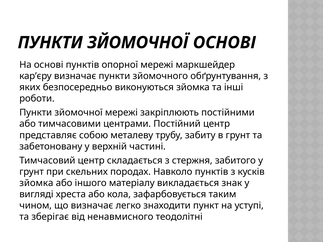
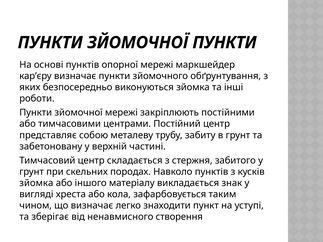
ЗЙОМОЧНОЇ ОСНОВІ: ОСНОВІ -> ПУНКТИ (225, 43)
теодолітні: теодолітні -> створення (179, 217)
